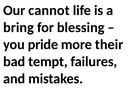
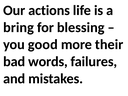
cannot: cannot -> actions (49, 10)
pride: pride -> good (43, 44)
tempt: tempt -> words (48, 62)
